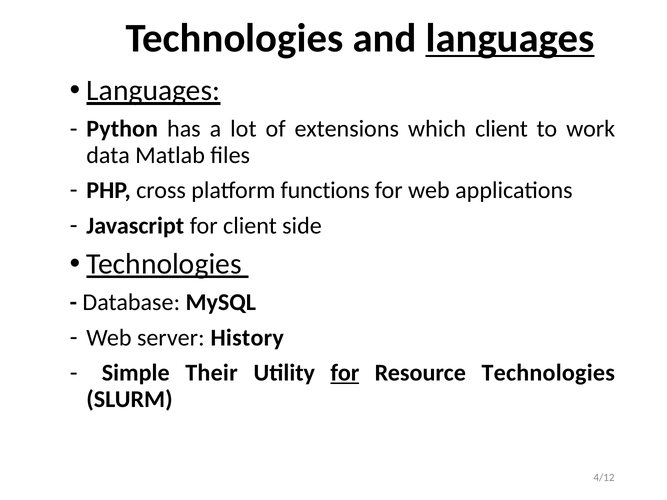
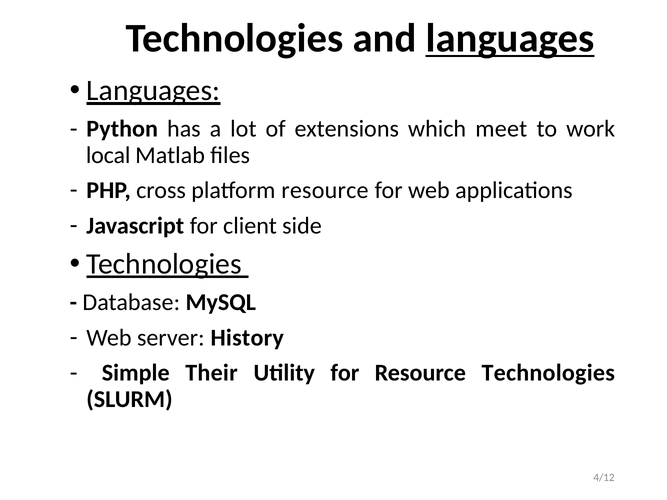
which client: client -> meet (501, 129)
data: data -> local (108, 155)
platform functions: functions -> resource (325, 190)
for underline: present -> none (345, 373)
